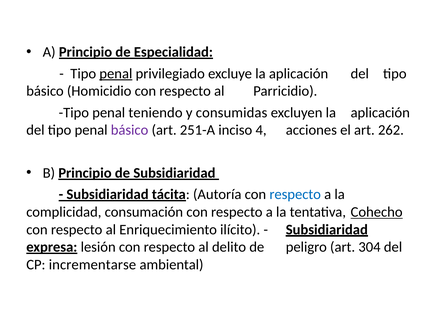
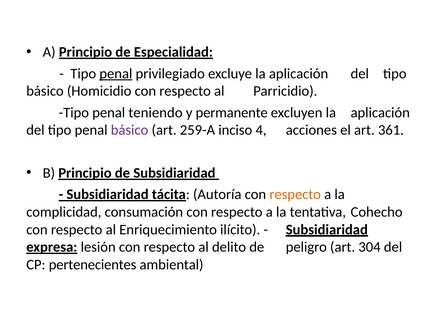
consumidas: consumidas -> permanente (232, 112)
251-A: 251-A -> 259-A (197, 130)
262: 262 -> 361 (391, 130)
respecto colour: blue -> orange (295, 194)
Cohecho underline: present -> none (377, 212)
incrementarse: incrementarse -> pertenecientes (93, 264)
